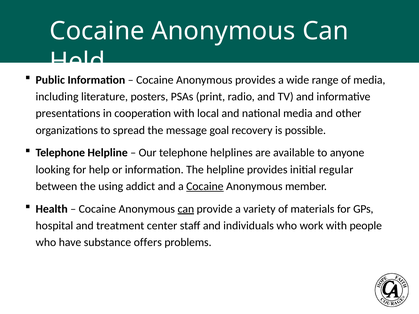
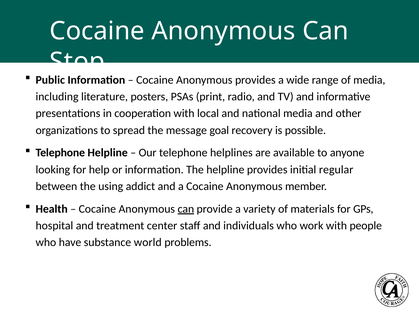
Held: Held -> Stop (77, 62)
Cocaine underline: present -> none (205, 186)
offers: offers -> world (148, 243)
